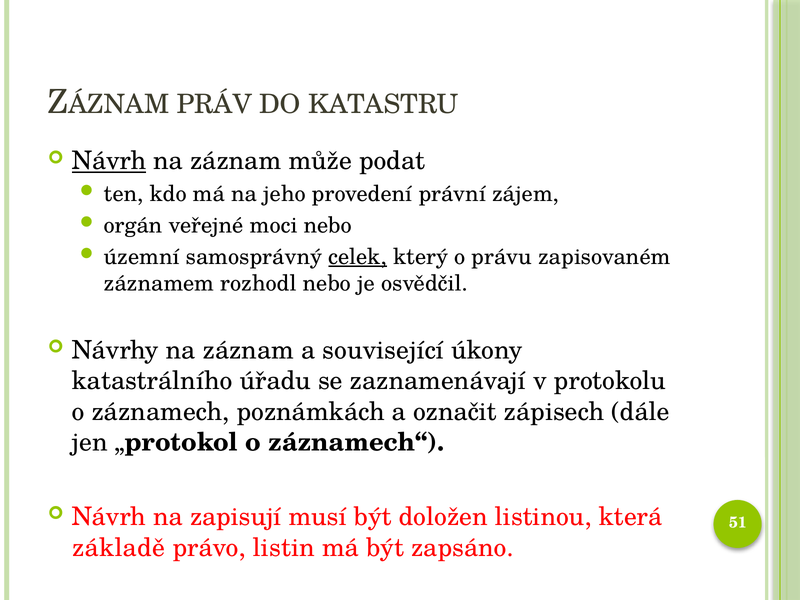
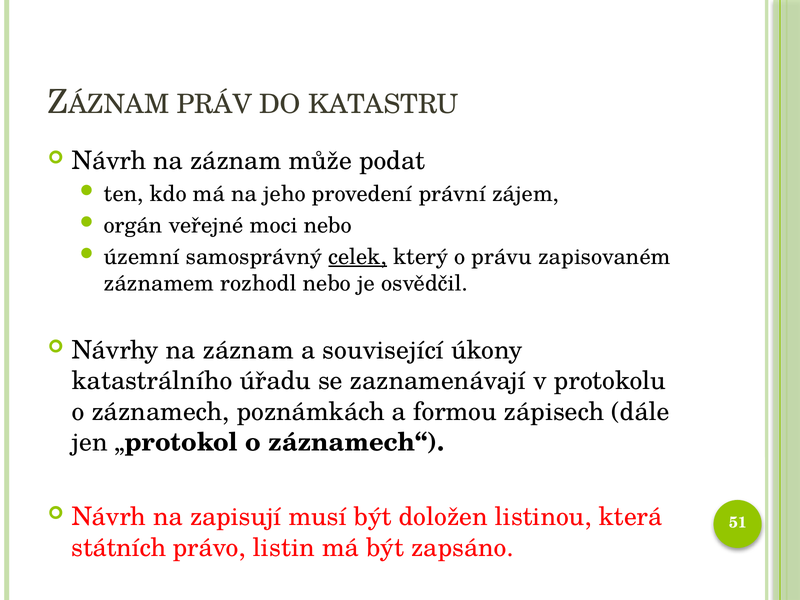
Návrh underline: present -> none (109, 161)
označit: označit -> formou (455, 412)
základě: základě -> státních (119, 548)
